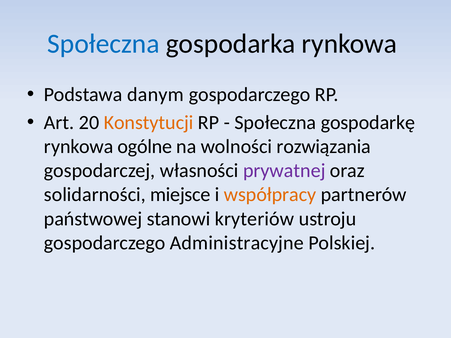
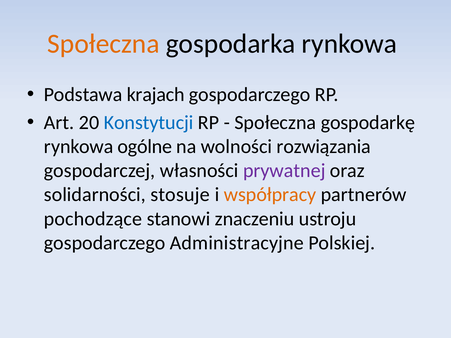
Społeczna colour: blue -> orange (103, 44)
danym: danym -> krajach (156, 95)
Konstytucji colour: orange -> blue (149, 123)
miejsce: miejsce -> stosuje (180, 195)
państwowej: państwowej -> pochodzące (93, 219)
kryteriów: kryteriów -> znaczeniu (255, 219)
